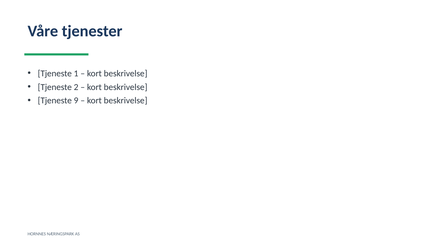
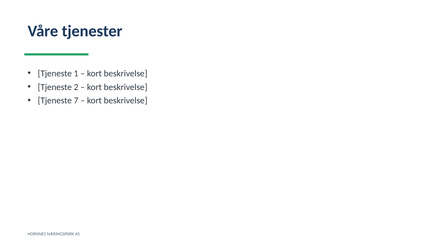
9: 9 -> 7 (76, 101)
